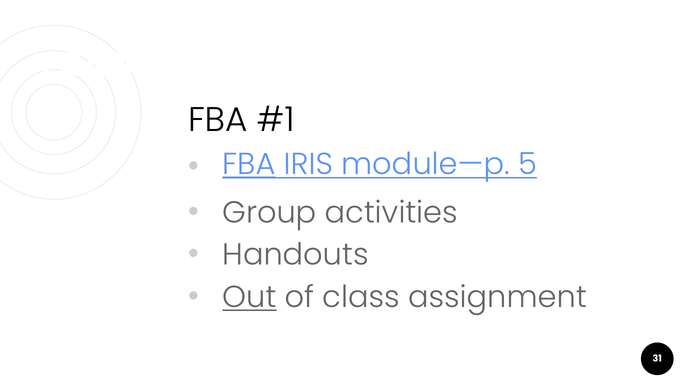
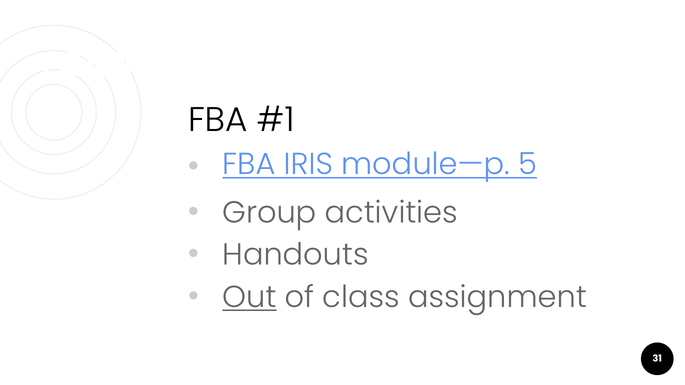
FBA underline: present -> none (249, 165)
